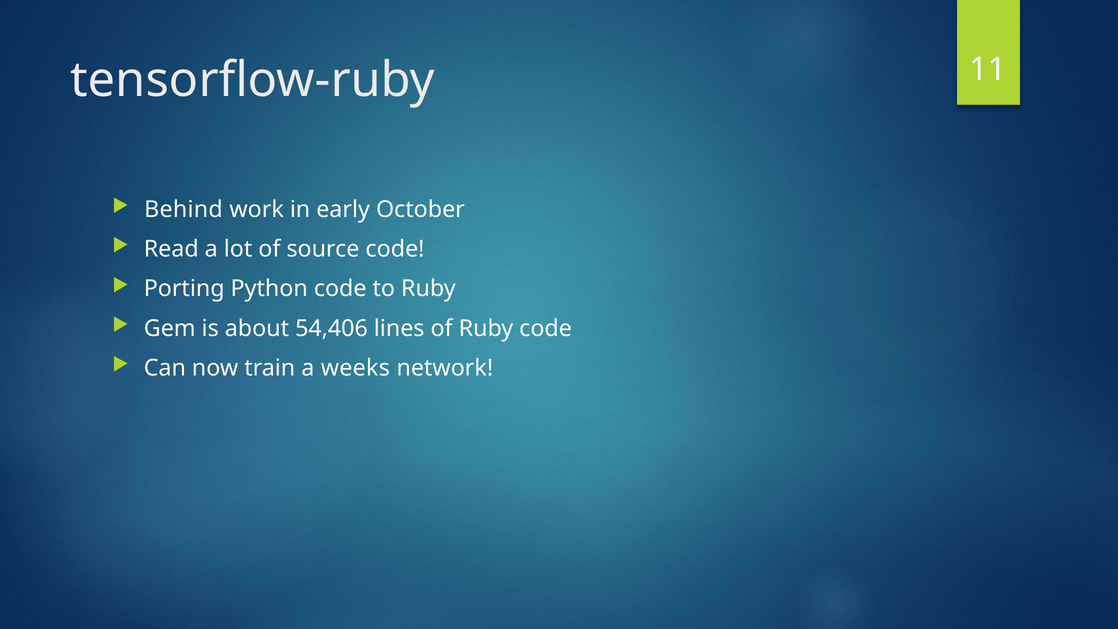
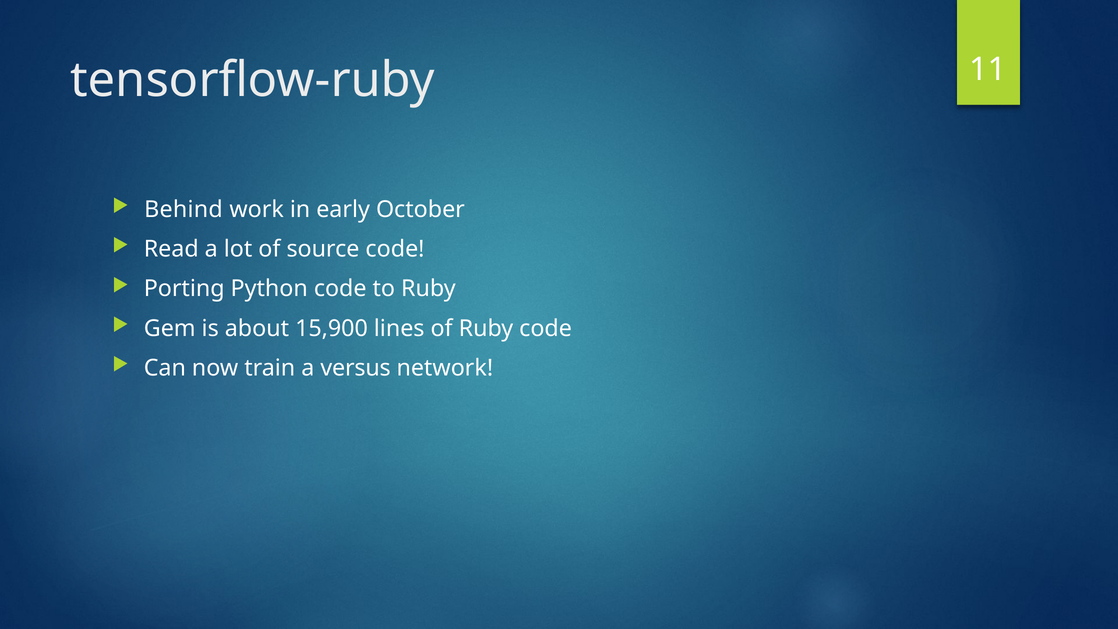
54,406: 54,406 -> 15,900 (331, 328)
weeks: weeks -> versus (356, 368)
